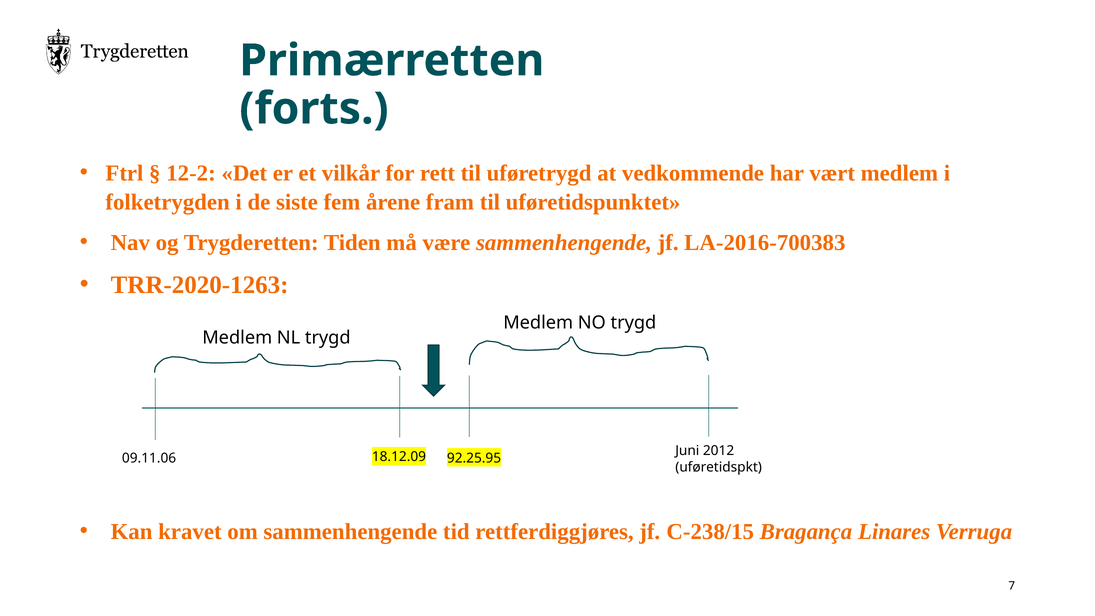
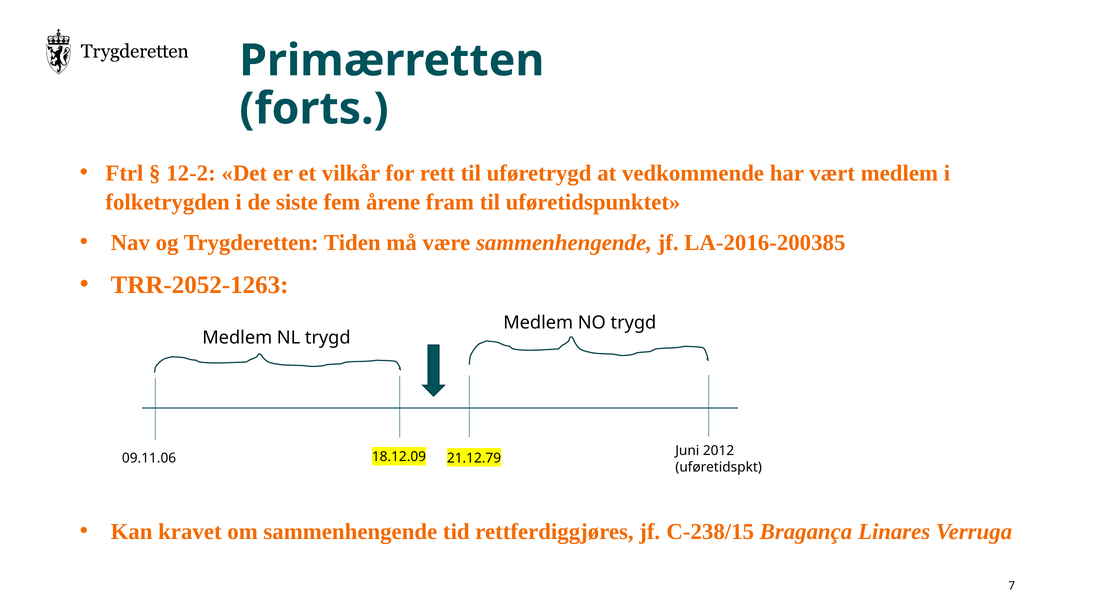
LA-2016-700383: LA-2016-700383 -> LA-2016-200385 (765, 243)
TRR-2020-1263: TRR-2020-1263 -> TRR-2052-1263 (200, 285)
92.25.95: 92.25.95 -> 21.12.79 (474, 458)
